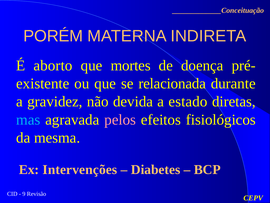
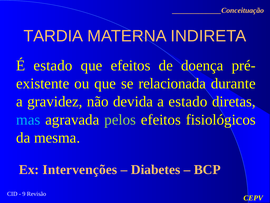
PORÉM: PORÉM -> TARDIA (53, 36)
É aborto: aborto -> estado (53, 65)
que mortes: mortes -> efeitos (131, 65)
pelos colour: pink -> light green (120, 119)
